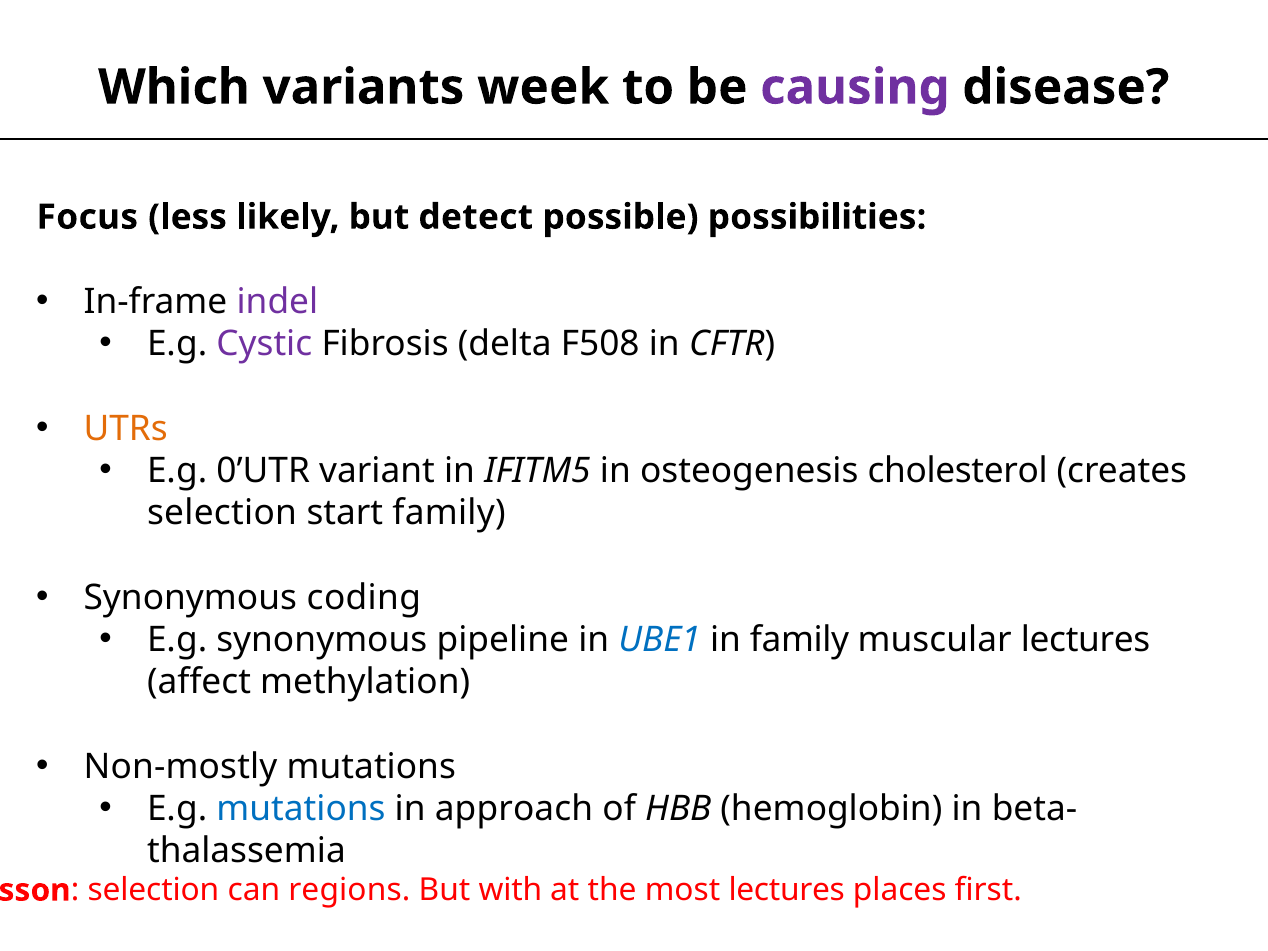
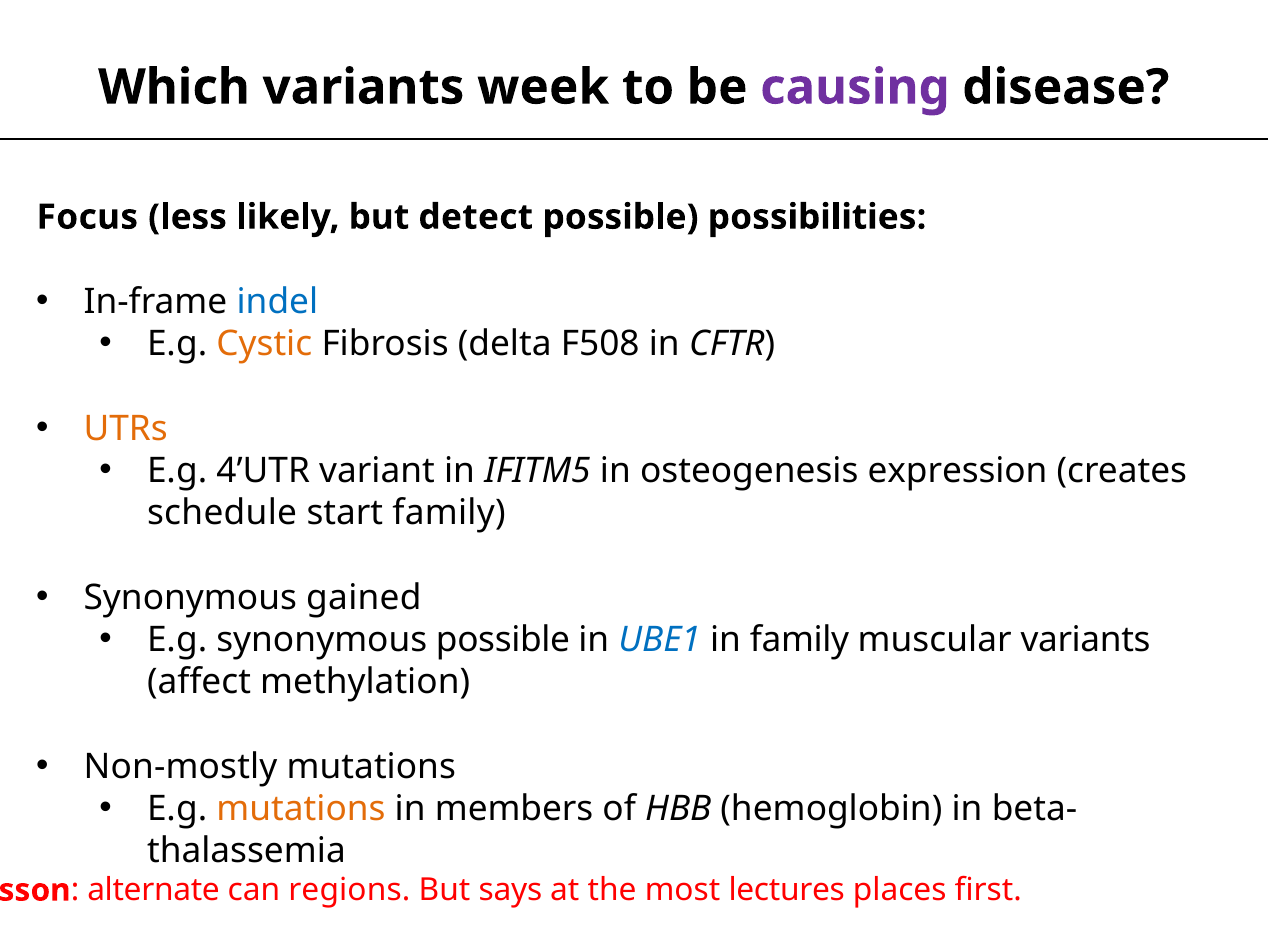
indel colour: purple -> blue (277, 302)
Cystic colour: purple -> orange (264, 344)
0’UTR: 0’UTR -> 4’UTR (263, 471)
cholesterol: cholesterol -> expression (958, 471)
selection: selection -> schedule (222, 513)
coding: coding -> gained (364, 598)
synonymous pipeline: pipeline -> possible (503, 640)
muscular lectures: lectures -> variants (1086, 640)
mutations colour: blue -> orange (301, 809)
approach: approach -> members (514, 809)
selection: selection -> alternate (154, 890)
with: with -> says (510, 890)
